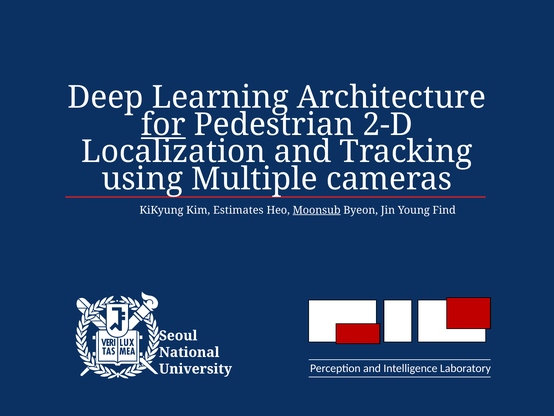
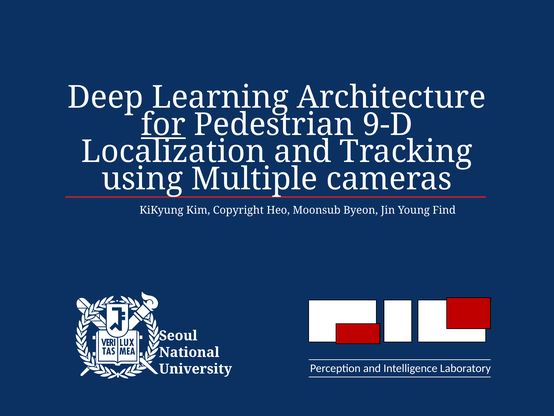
2-D: 2-D -> 9-D (388, 124)
Estimates: Estimates -> Copyright (238, 210)
Moonsub underline: present -> none (317, 210)
